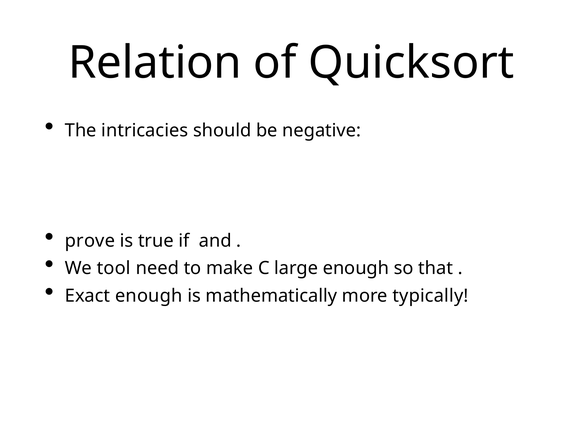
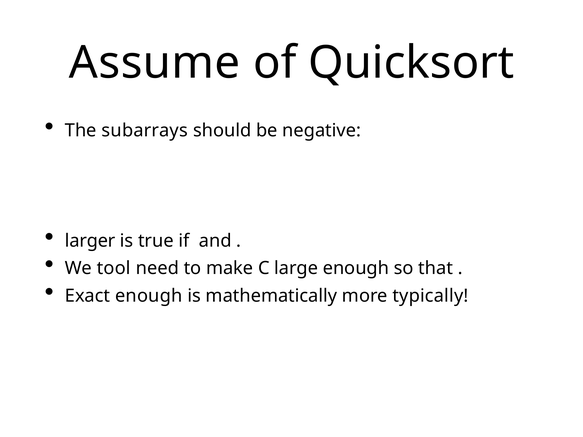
Relation: Relation -> Assume (155, 63)
intricacies: intricacies -> subarrays (145, 131)
prove: prove -> larger (90, 241)
